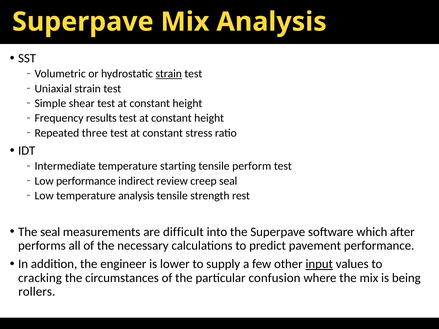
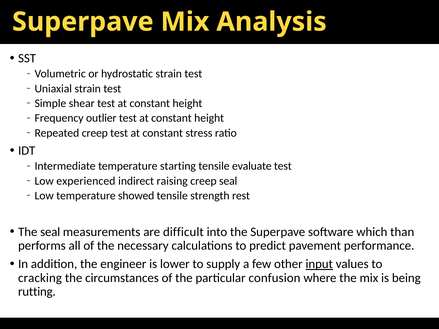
strain underline: present -> none (169, 74)
results: results -> outlier (101, 118)
Repeated three: three -> creep (95, 133)
perform: perform -> evaluate (252, 166)
Low performance: performance -> experienced (86, 181)
review: review -> raising (172, 181)
temperature analysis: analysis -> showed (136, 196)
after: after -> than (402, 232)
rollers: rollers -> rutting (37, 292)
